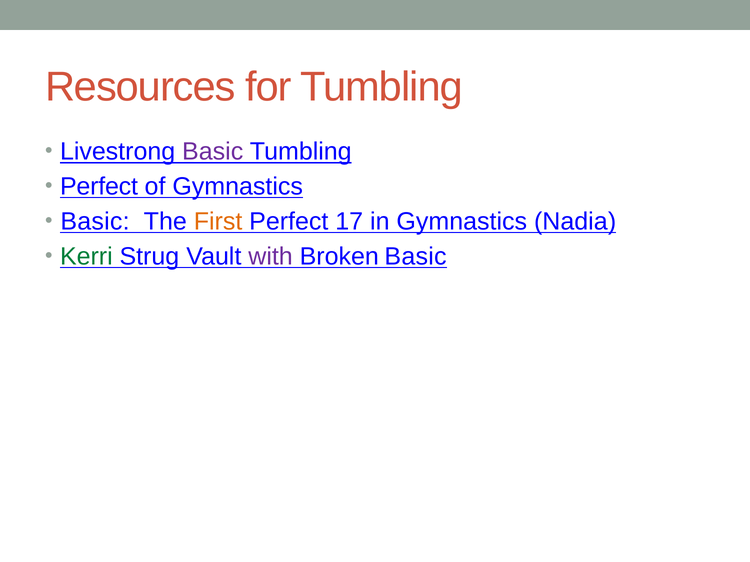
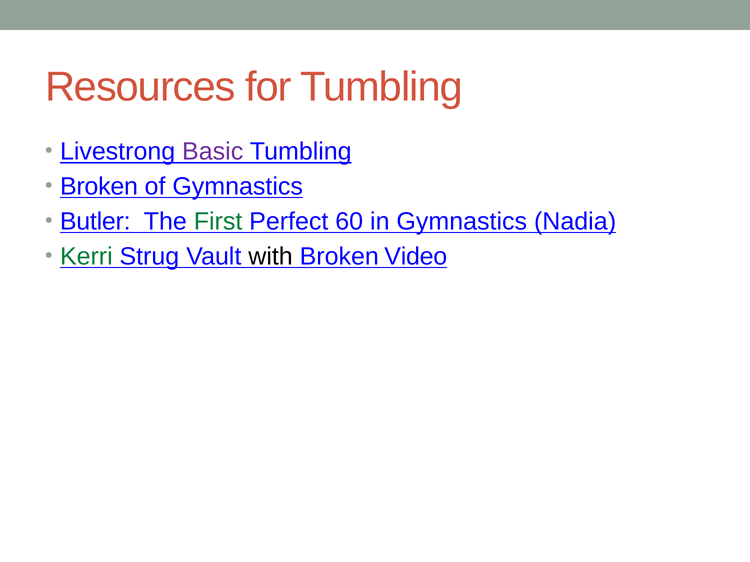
Perfect: Perfect -> Broken (99, 187)
Basic: Basic -> Butler (95, 222)
First colour: orange -> green (218, 222)
17: 17 -> 60 (349, 222)
with colour: purple -> black (271, 257)
Broken Basic: Basic -> Video (416, 257)
